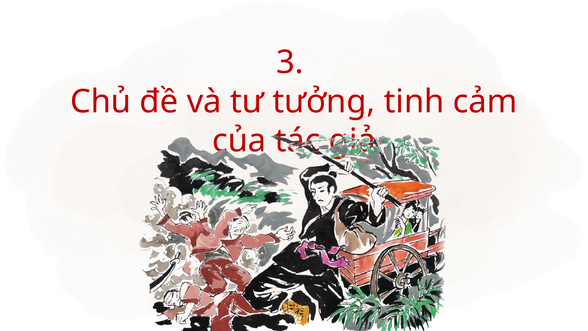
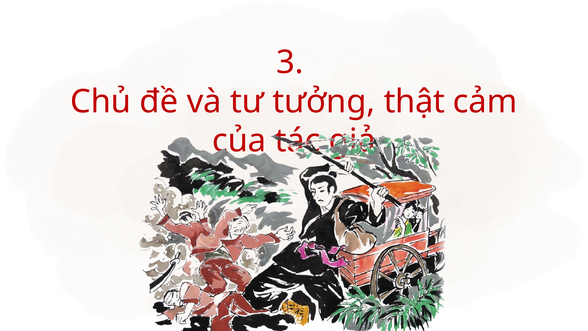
tinh: tinh -> thật (414, 101)
